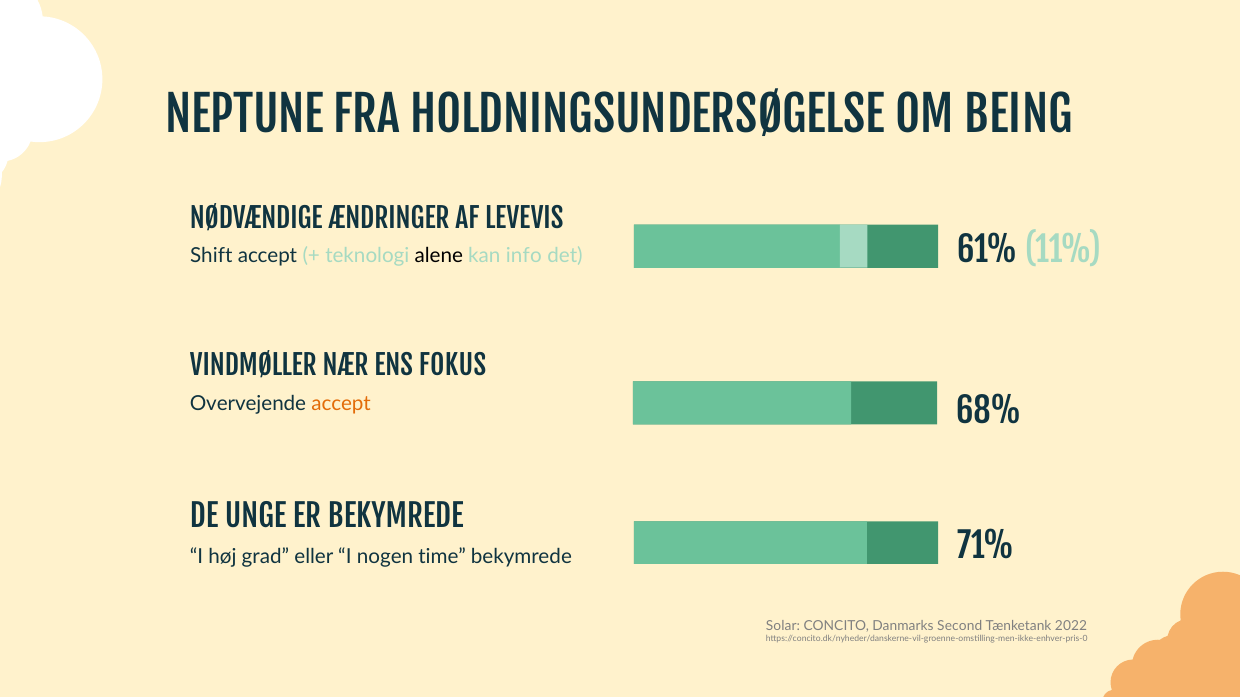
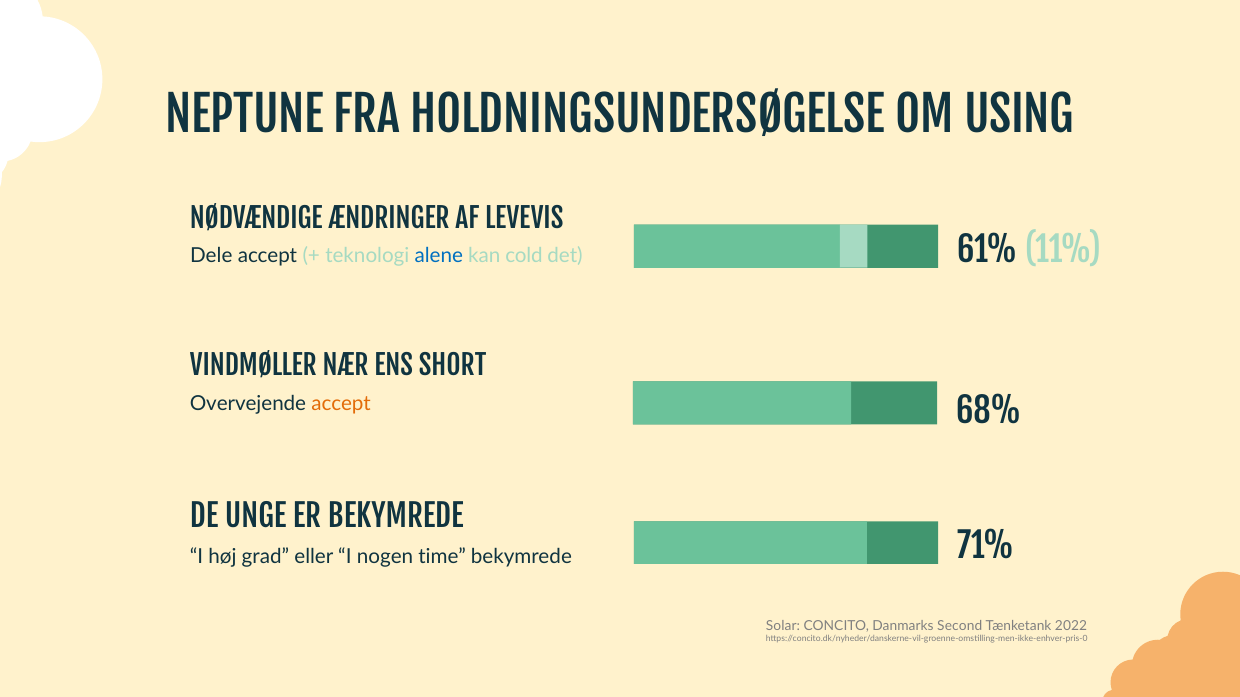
BEING: BEING -> USING (1019, 117)
Shift: Shift -> Dele (211, 256)
alene colour: black -> blue (439, 256)
info: info -> cold (524, 256)
FOKUS: FOKUS -> SHORT (453, 367)
